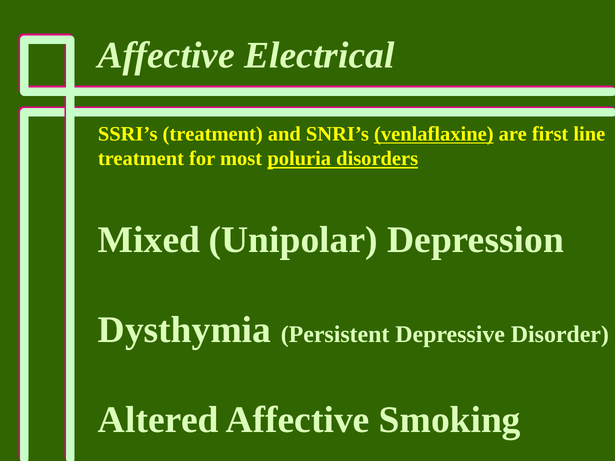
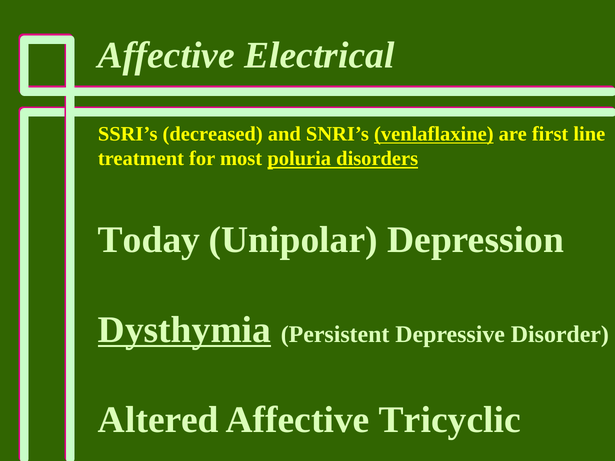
treatment: treatment -> decreased (213, 134)
Mixed: Mixed -> Today (149, 240)
Dysthymia underline: none -> present (185, 330)
Smoking: Smoking -> Tricyclic (450, 420)
